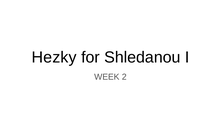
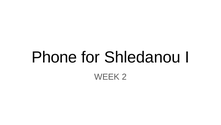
Hezky: Hezky -> Phone (54, 57)
